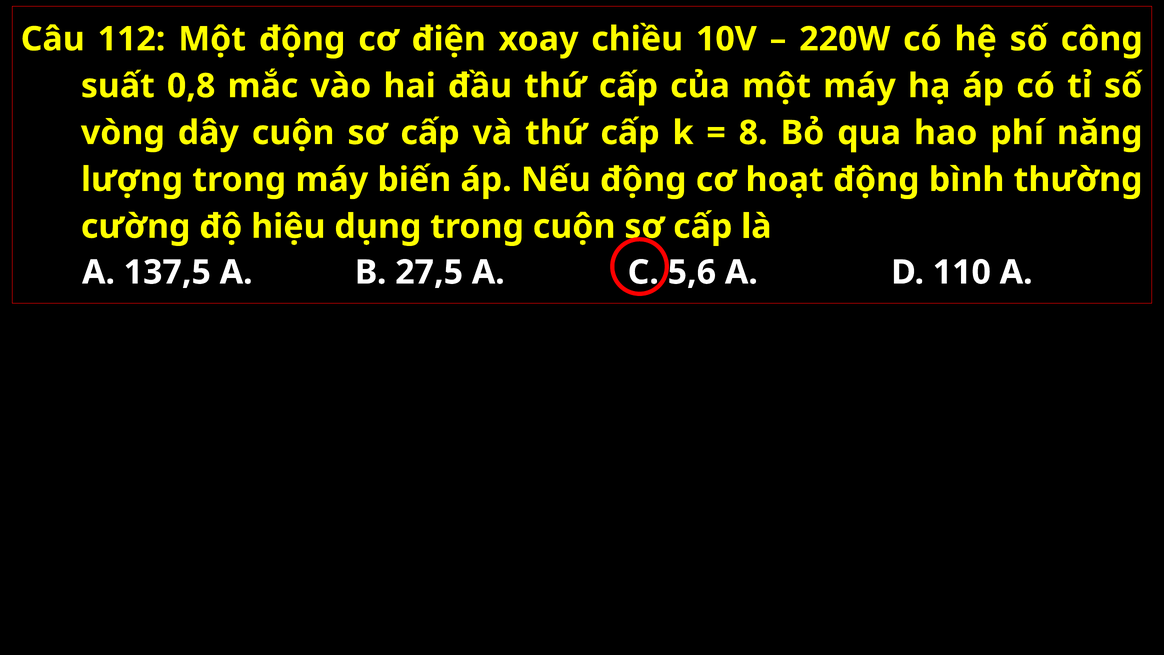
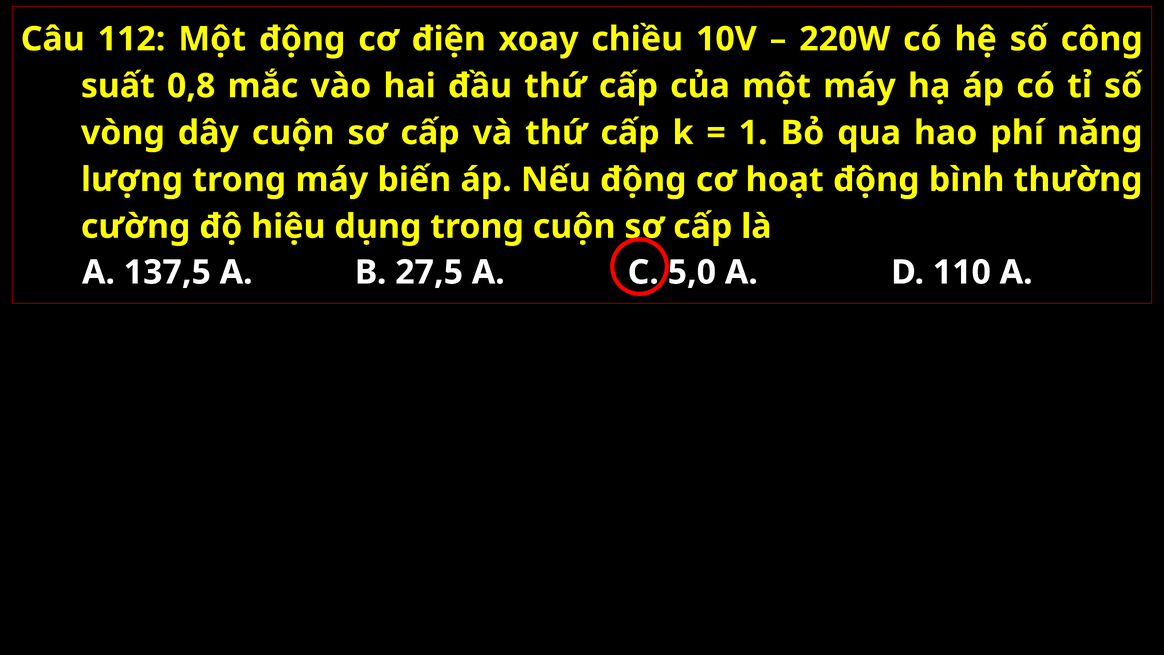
8: 8 -> 1 (753, 133)
5,6: 5,6 -> 5,0 (692, 272)
